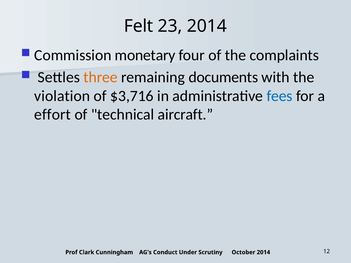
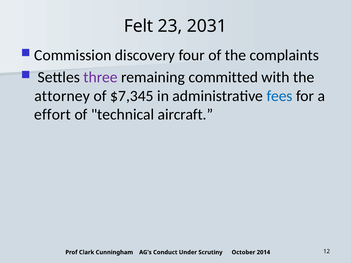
23 2014: 2014 -> 2031 (207, 26)
monetary: monetary -> discovery (145, 55)
three colour: orange -> purple (101, 77)
documents: documents -> committed (223, 77)
violation: violation -> attorney (62, 96)
$3,716: $3,716 -> $7,345 (132, 96)
